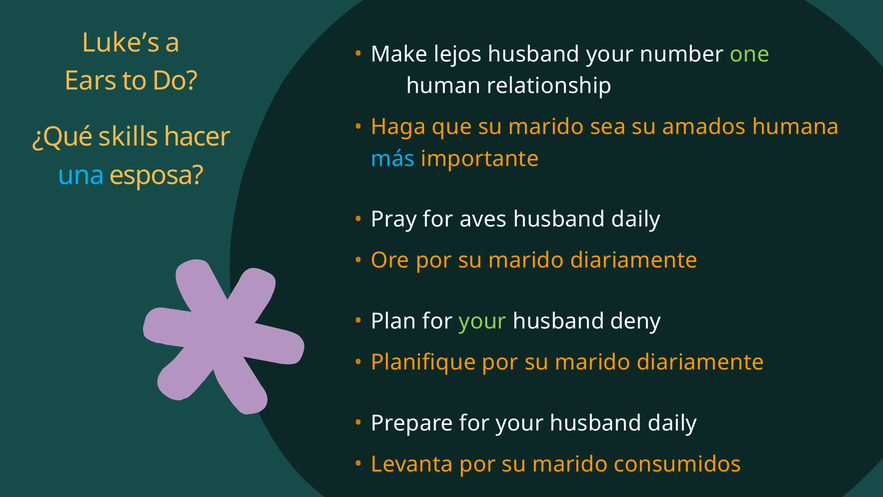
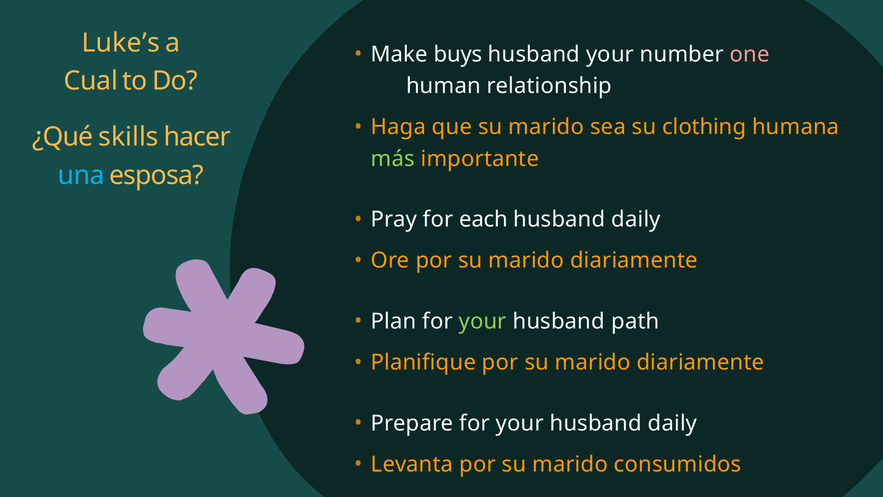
lejos: lejos -> buys (458, 54)
one colour: light green -> pink (750, 54)
Ears: Ears -> Cual (91, 81)
amados: amados -> clothing (704, 127)
más colour: light blue -> light green (393, 159)
aves: aves -> each (483, 220)
deny: deny -> path (635, 321)
